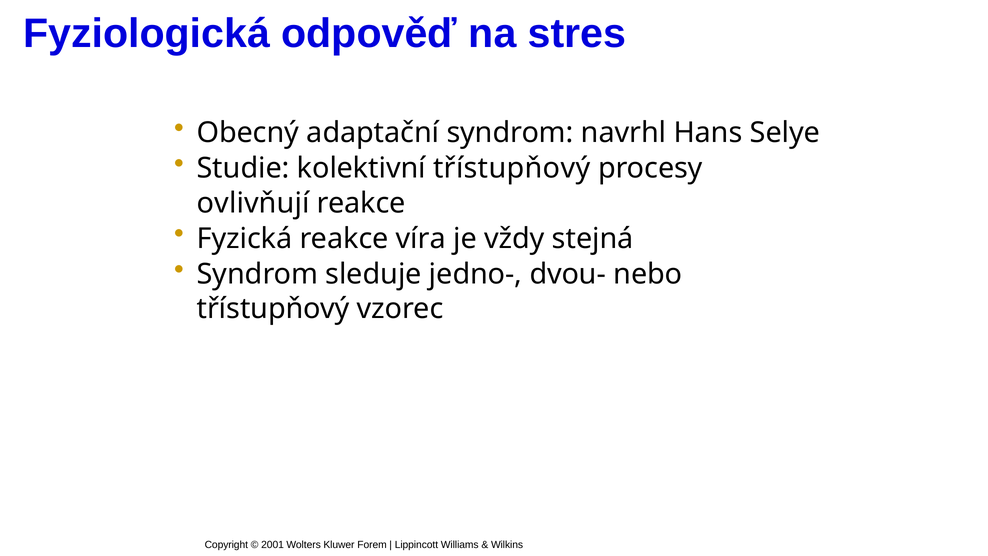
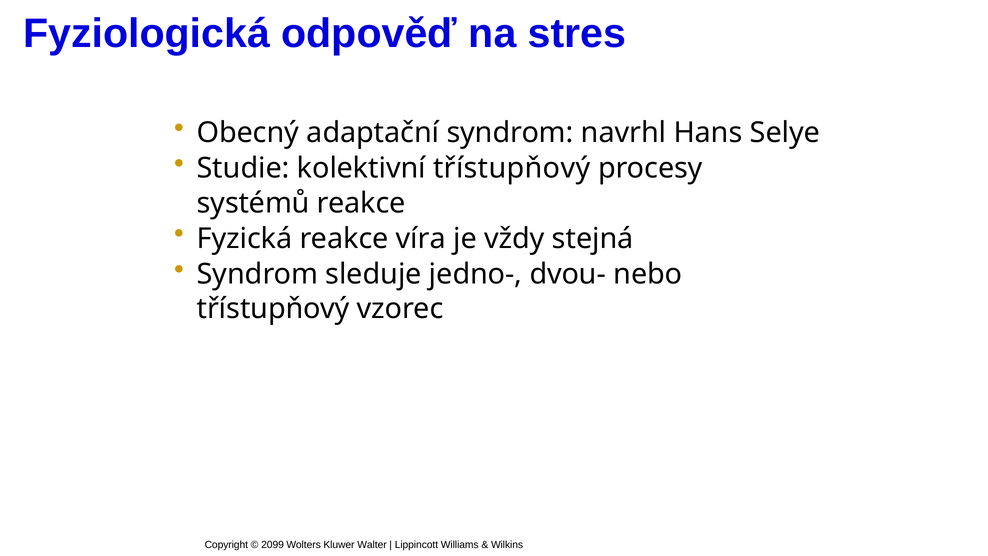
ovlivňují: ovlivňují -> systémů (253, 203)
2001: 2001 -> 2099 (273, 545)
Forem: Forem -> Walter (372, 545)
